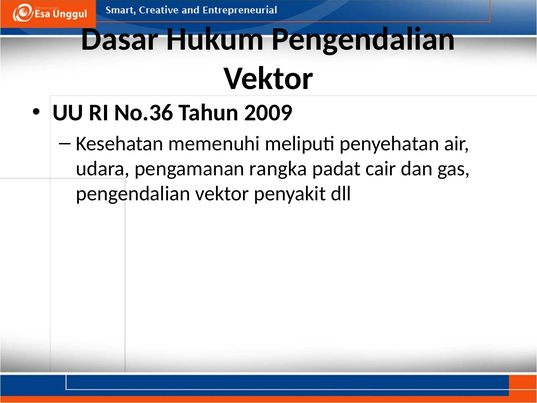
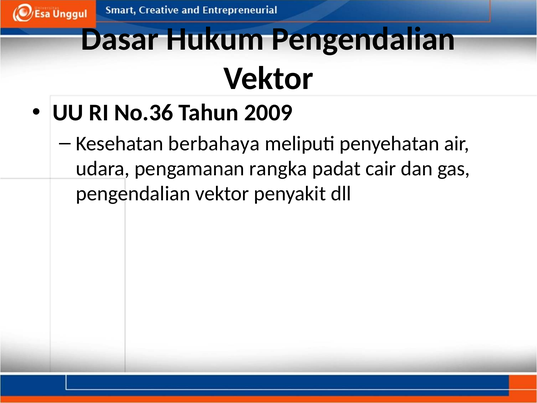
memenuhi: memenuhi -> berbahaya (214, 143)
